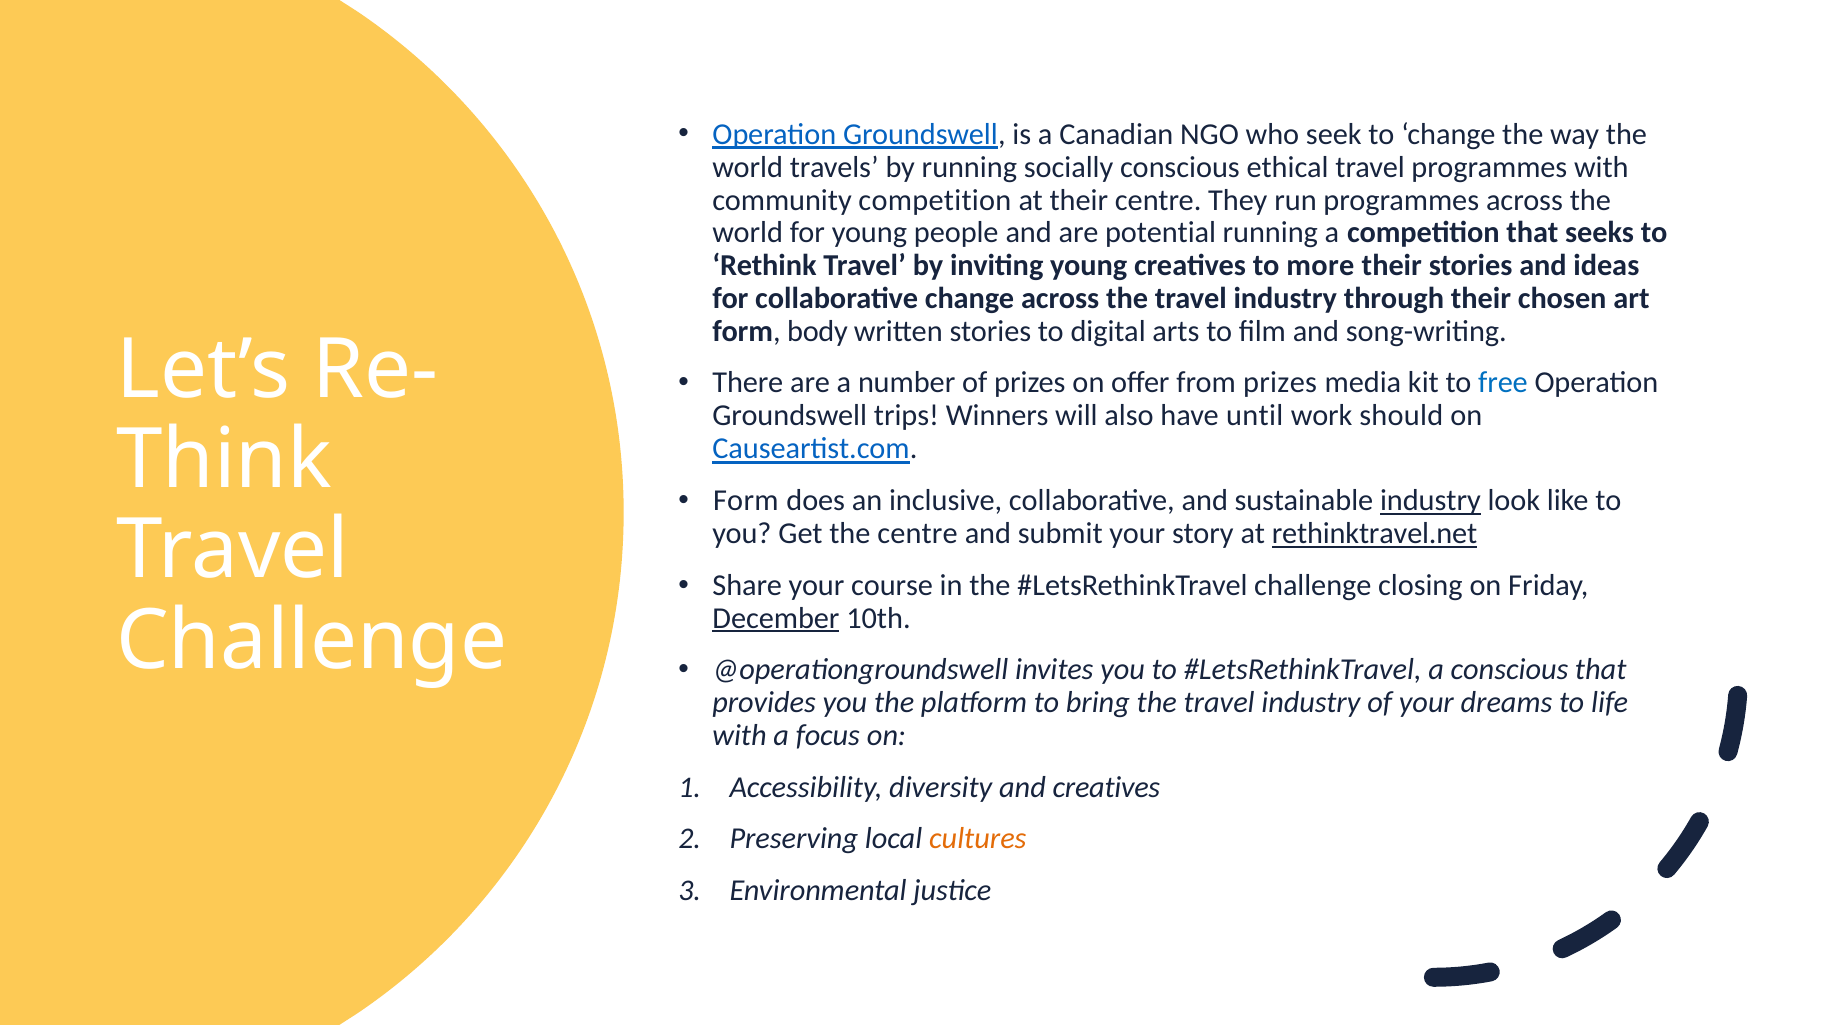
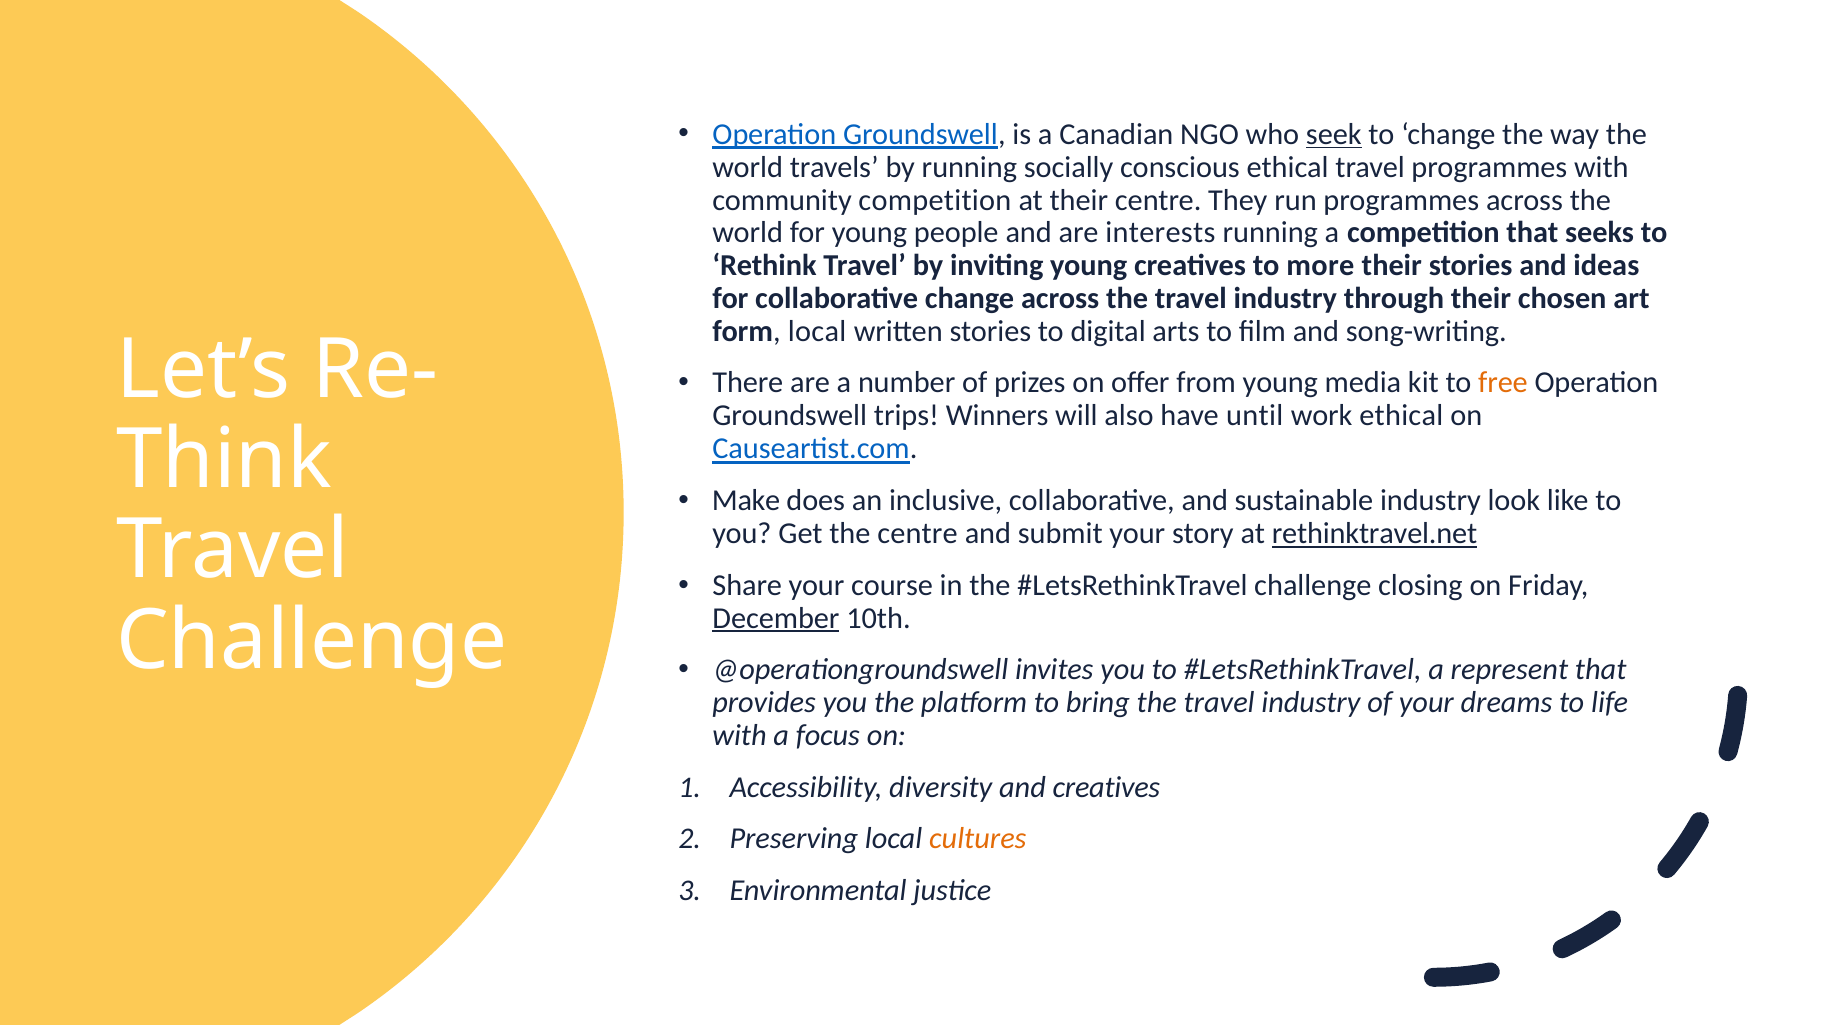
seek underline: none -> present (1334, 134)
potential: potential -> interests (1160, 233)
form body: body -> local (817, 331)
from prizes: prizes -> young (1280, 383)
free colour: blue -> orange (1503, 383)
work should: should -> ethical (1401, 416)
Form: Form -> Make (746, 501)
industry underline: present -> none (1430, 501)
a conscious: conscious -> represent (1509, 670)
